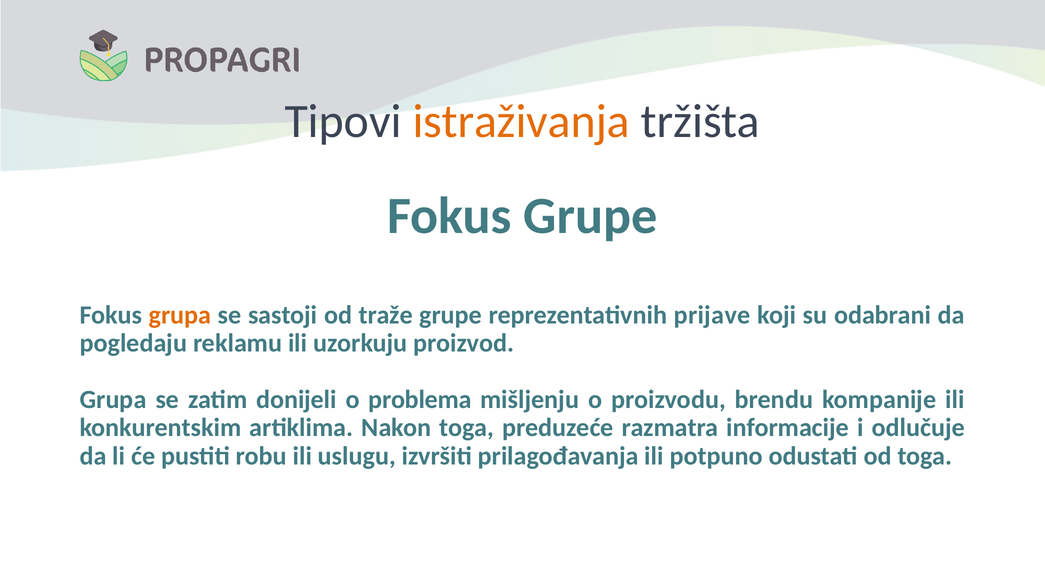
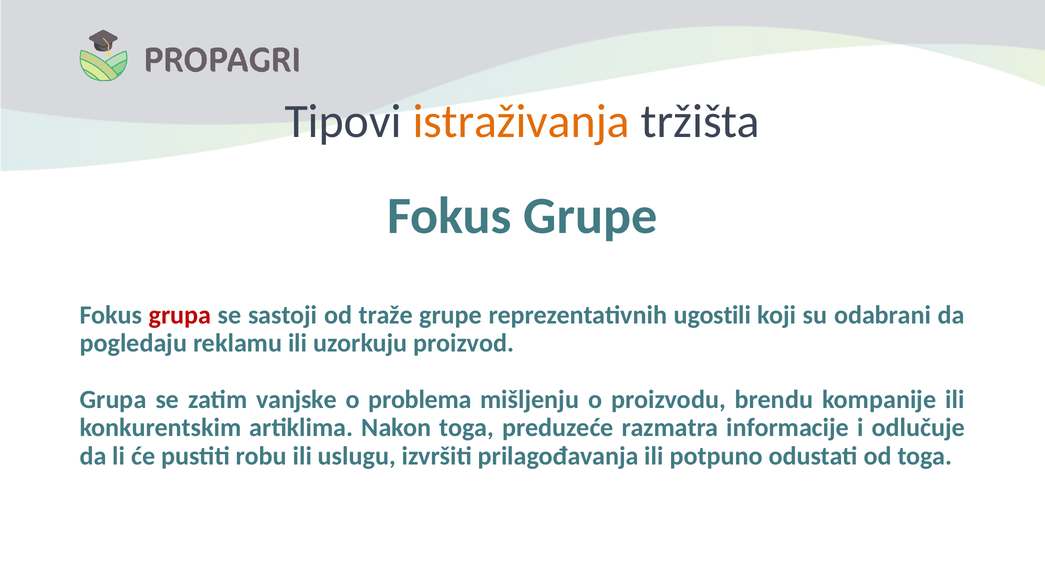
grupa colour: orange -> red (180, 315)
prijave: prijave -> ugostili (712, 315)
donijeli: donijeli -> vanjske (297, 399)
